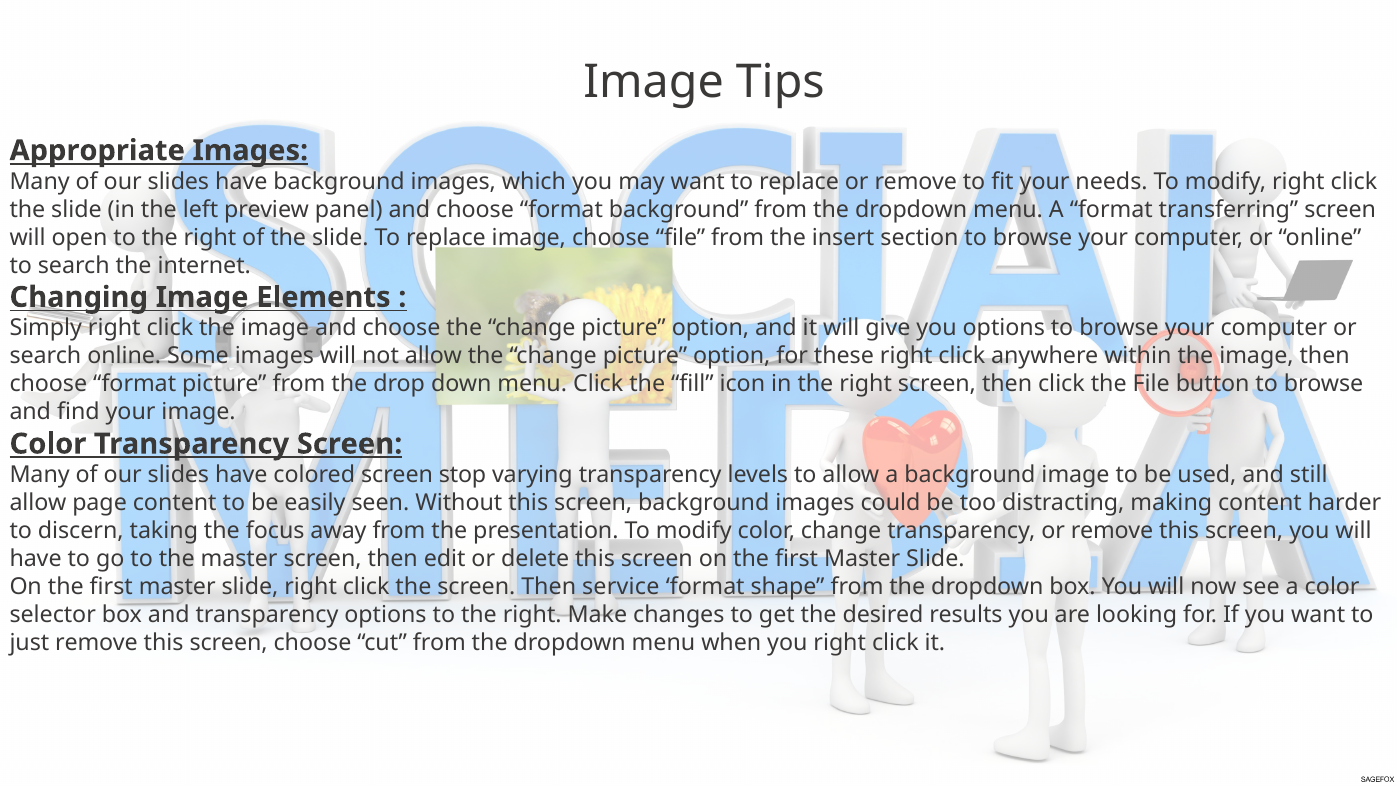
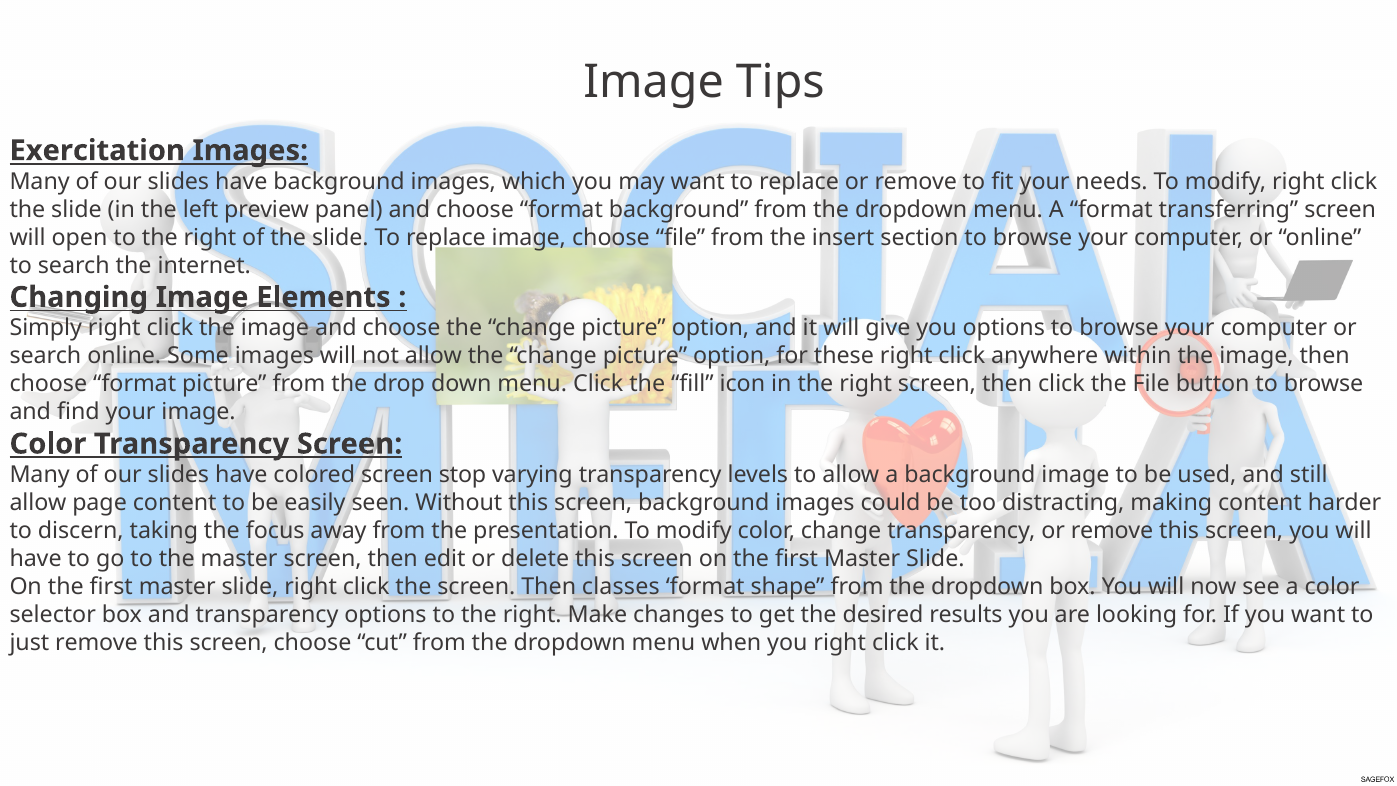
Appropriate: Appropriate -> Exercitation (97, 151)
service: service -> classes (621, 587)
